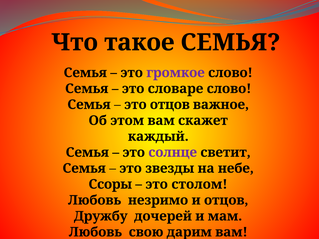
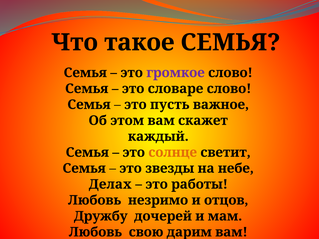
это отцов: отцов -> пусть (170, 105)
солнце colour: purple -> orange (173, 153)
Ссоры: Ссоры -> Делах (110, 184)
столом: столом -> работы (200, 184)
